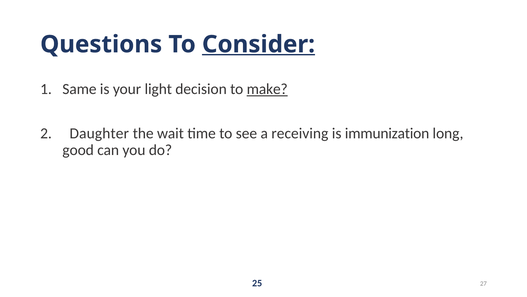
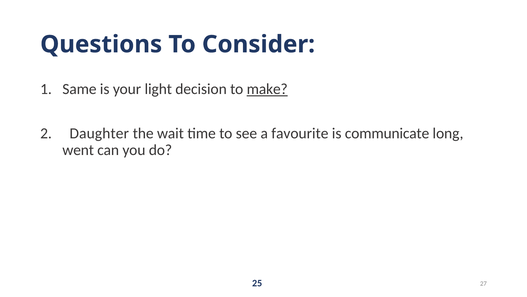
Consider underline: present -> none (258, 44)
receiving: receiving -> favourite (300, 133)
immunization: immunization -> communicate (387, 133)
good: good -> went (78, 150)
